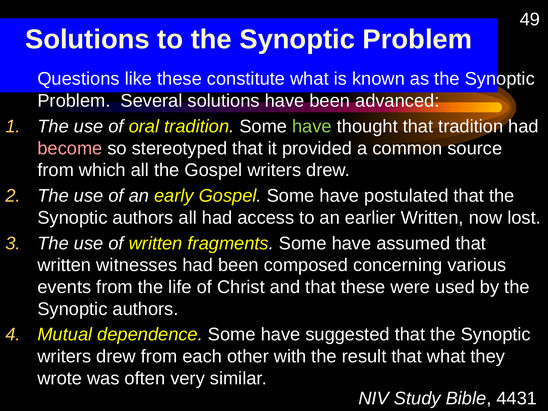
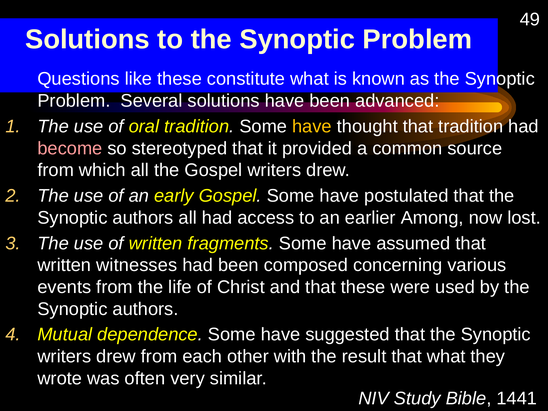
have colour: light green -> yellow (312, 126)
earlier Written: Written -> Among (432, 218)
4431: 4431 -> 1441 (517, 399)
